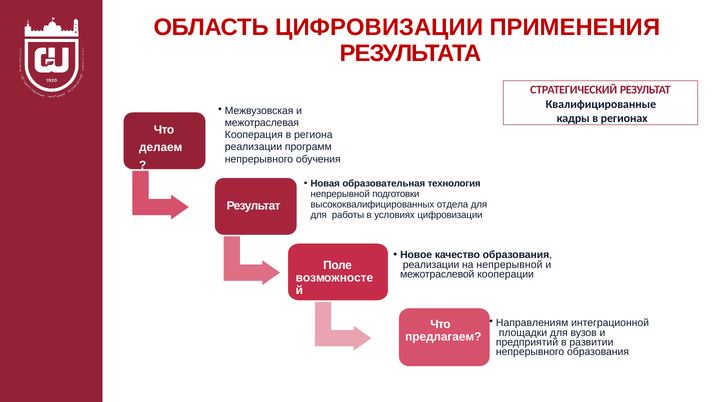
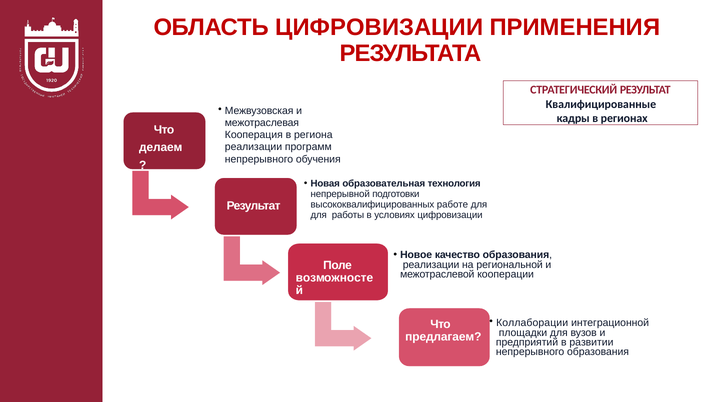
отдела: отдела -> работе (452, 205)
на непрерывной: непрерывной -> региональной (510, 265)
Направлениям: Направлениям -> Коллаборации (532, 323)
